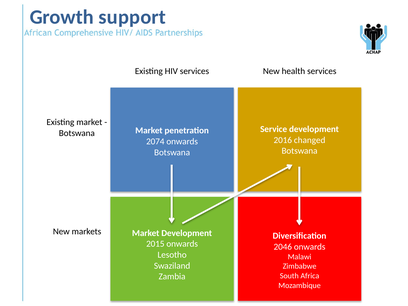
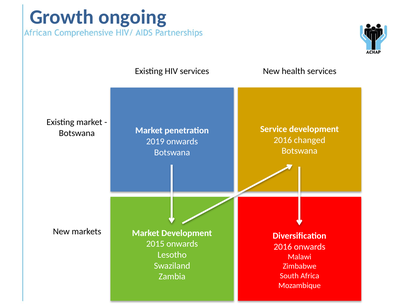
support: support -> ongoing (132, 17)
2074: 2074 -> 2019 (155, 142)
2046: 2046 -> 2016 (283, 247)
